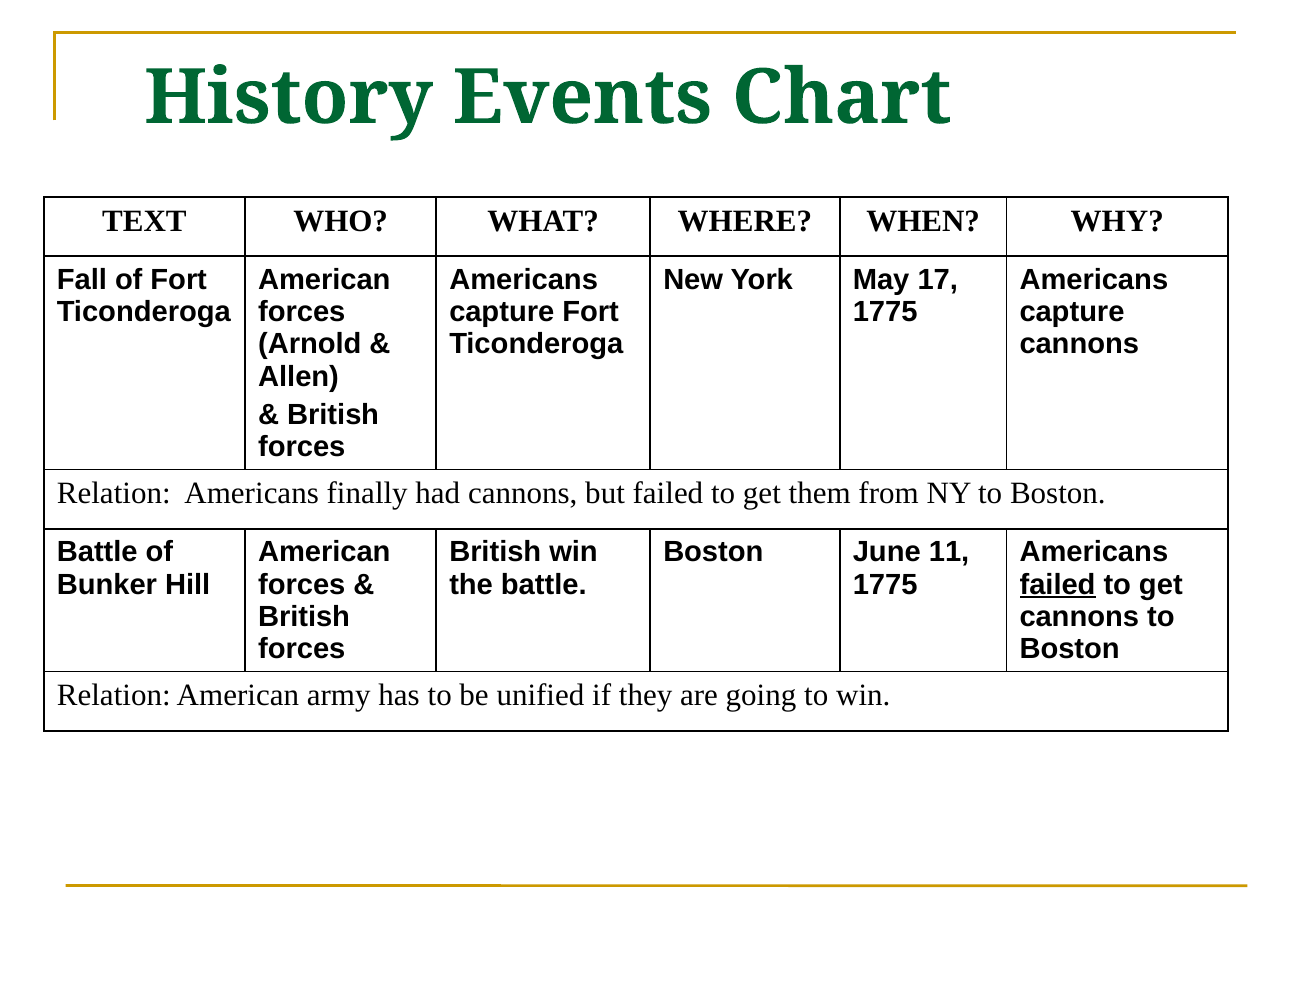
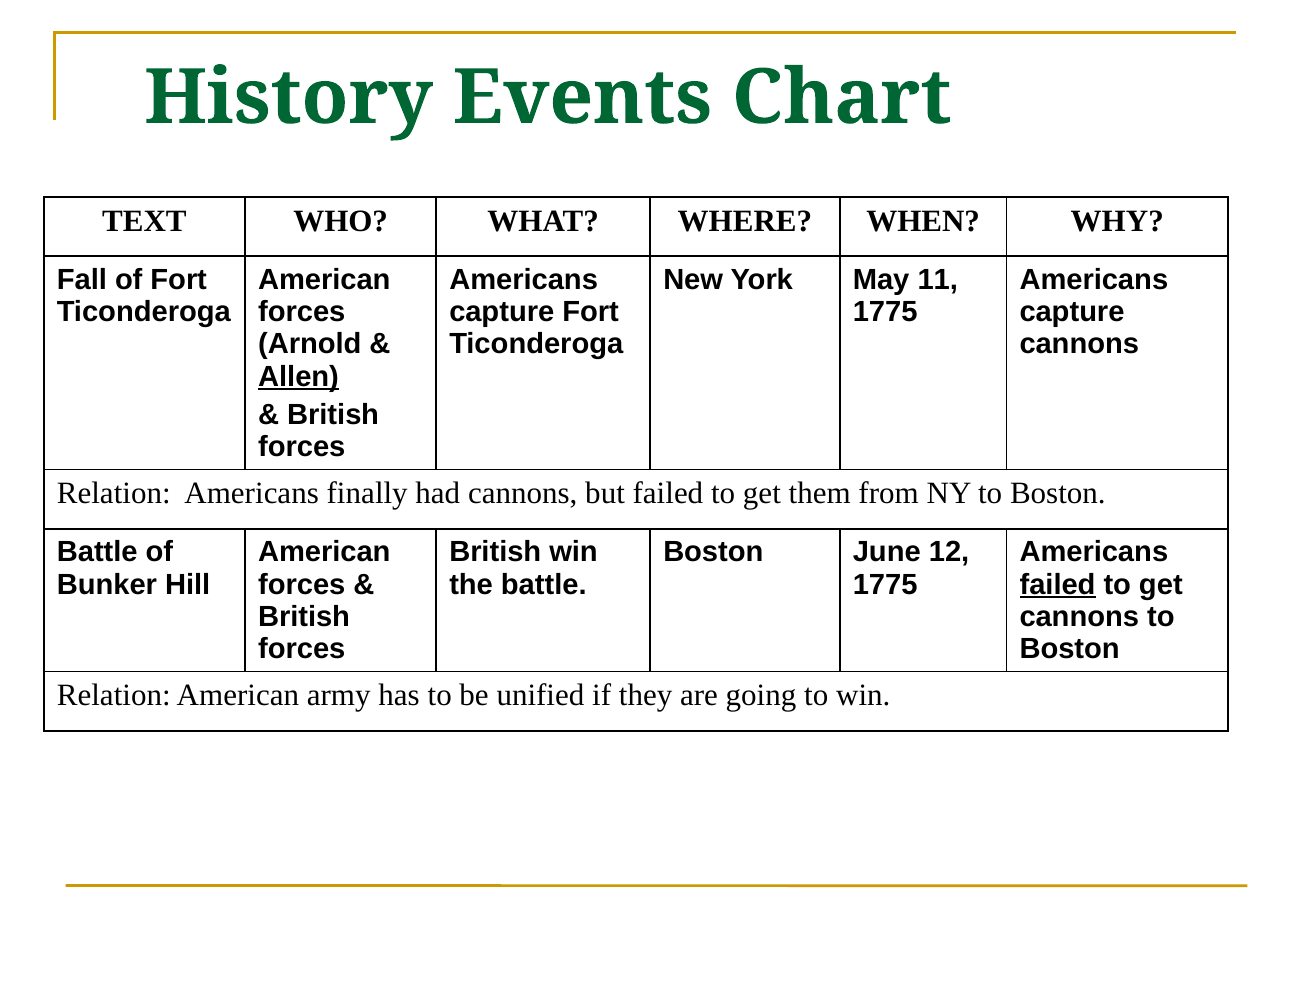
17: 17 -> 11 (938, 280)
Allen underline: none -> present (299, 377)
11: 11 -> 12 (949, 553)
